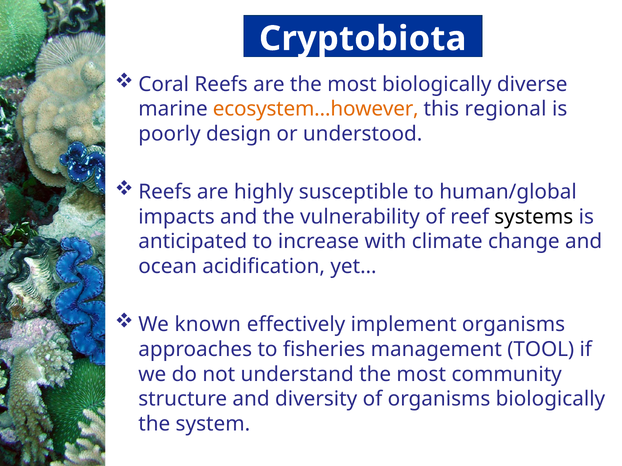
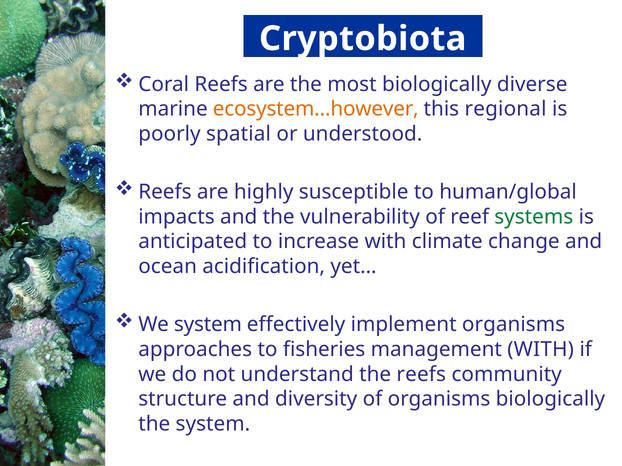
design: design -> spatial (238, 134)
systems colour: black -> green (534, 217)
We known: known -> system (208, 325)
management TOOL: TOOL -> WITH (541, 350)
understand the most: most -> reefs (421, 375)
